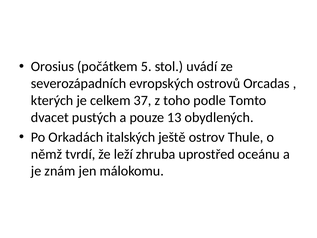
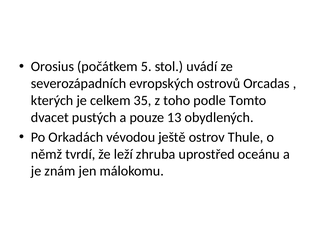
37: 37 -> 35 (143, 100)
italských: italských -> vévodou (131, 137)
